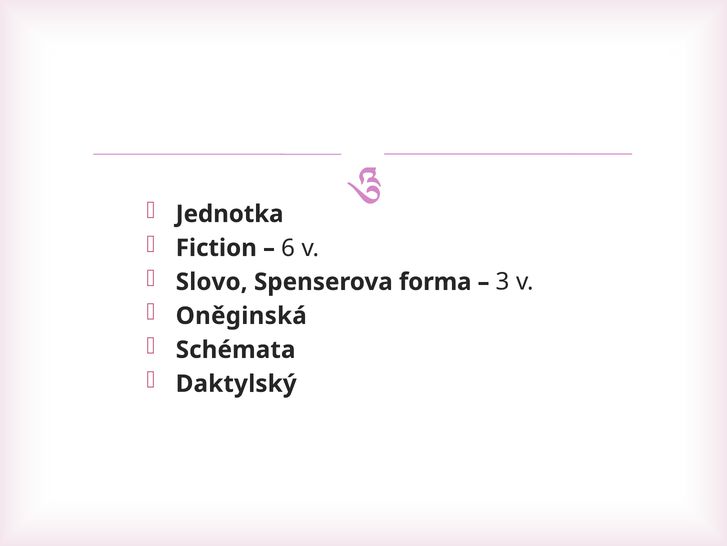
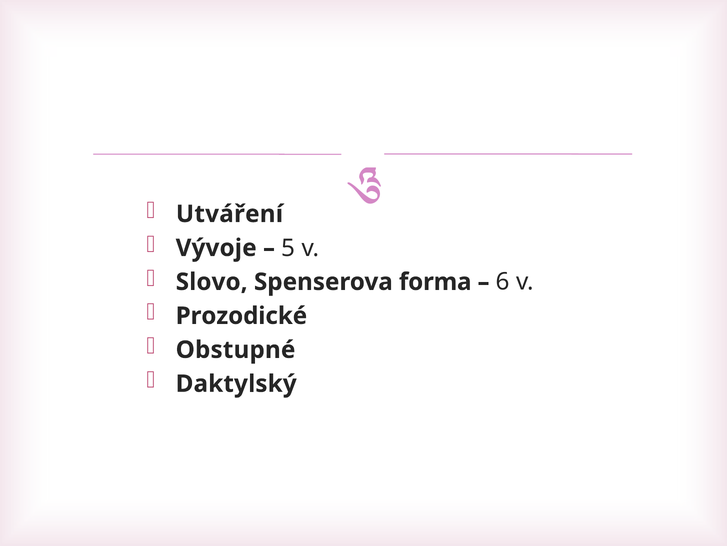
Jednotka: Jednotka -> Utváření (229, 214)
Fiction: Fiction -> Vývoje (216, 248)
6: 6 -> 5 (288, 248)
3: 3 -> 6 (503, 282)
Oněginská: Oněginská -> Prozodické (241, 315)
Schémata: Schémata -> Obstupné (236, 349)
